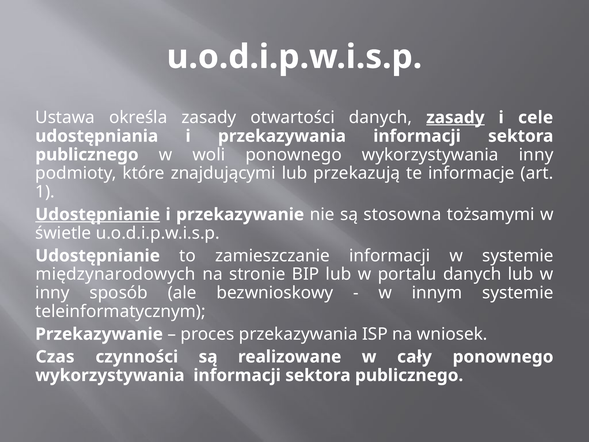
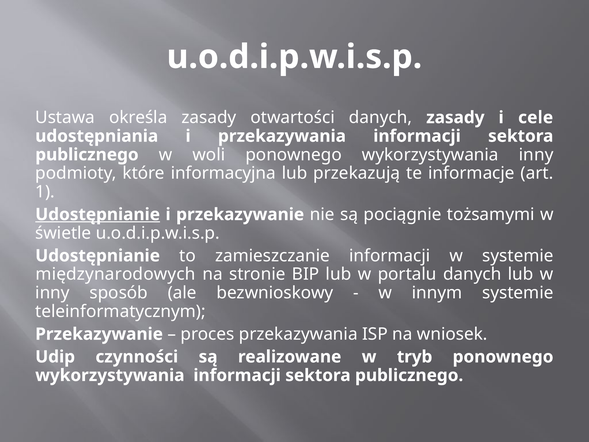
zasady underline: present -> none (455, 117)
znajdującymi: znajdującymi -> informacyjna (223, 173)
stosowna: stosowna -> pociągnie (403, 214)
Czas: Czas -> Udip (55, 357)
cały: cały -> tryb (415, 357)
